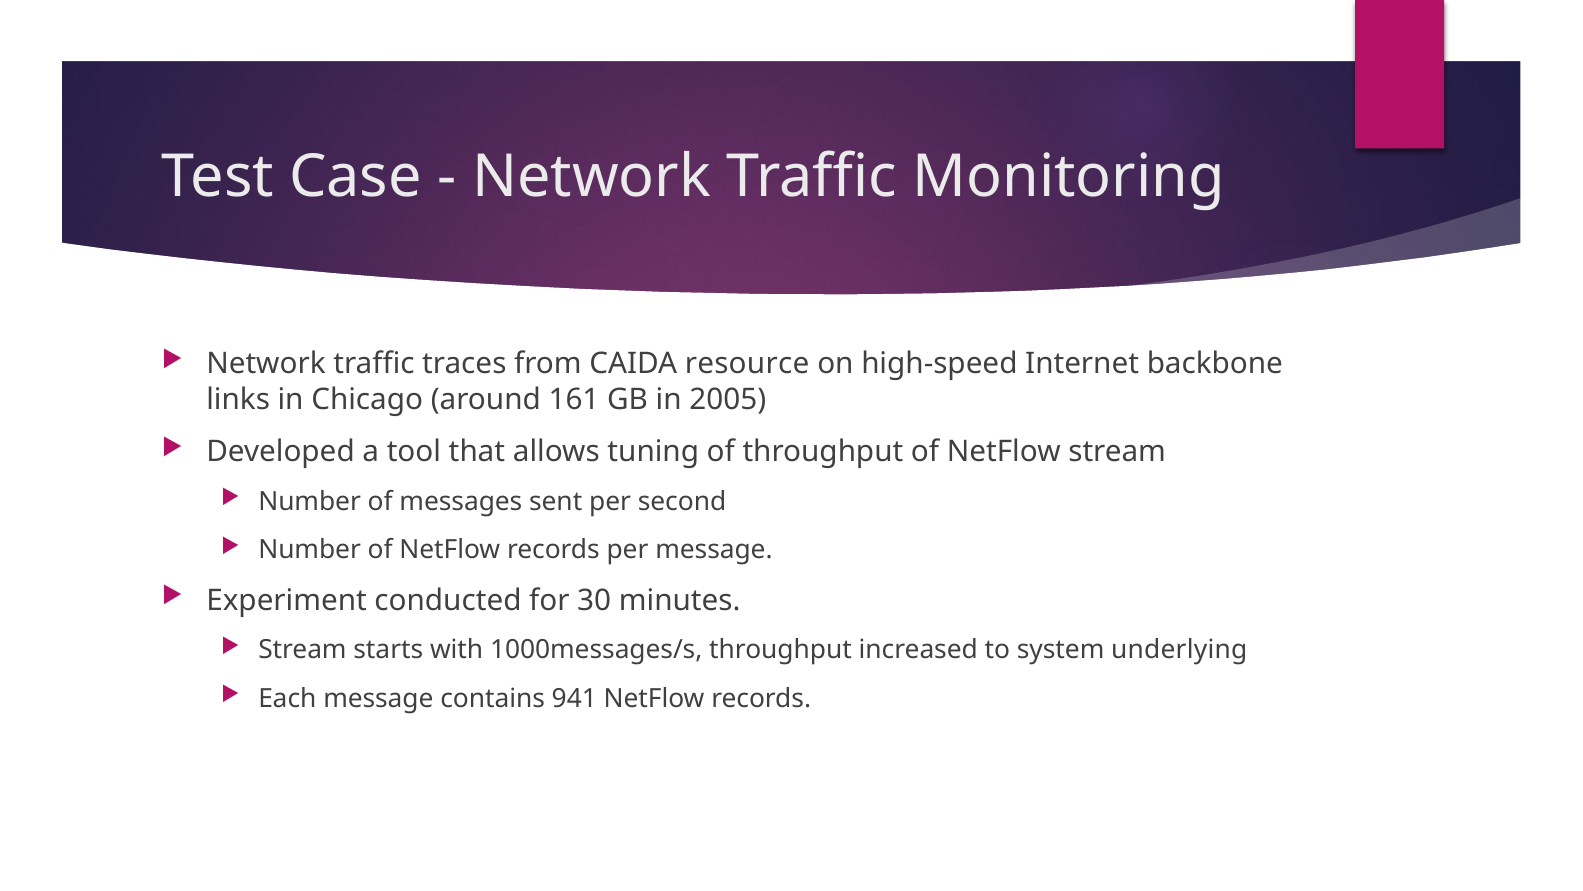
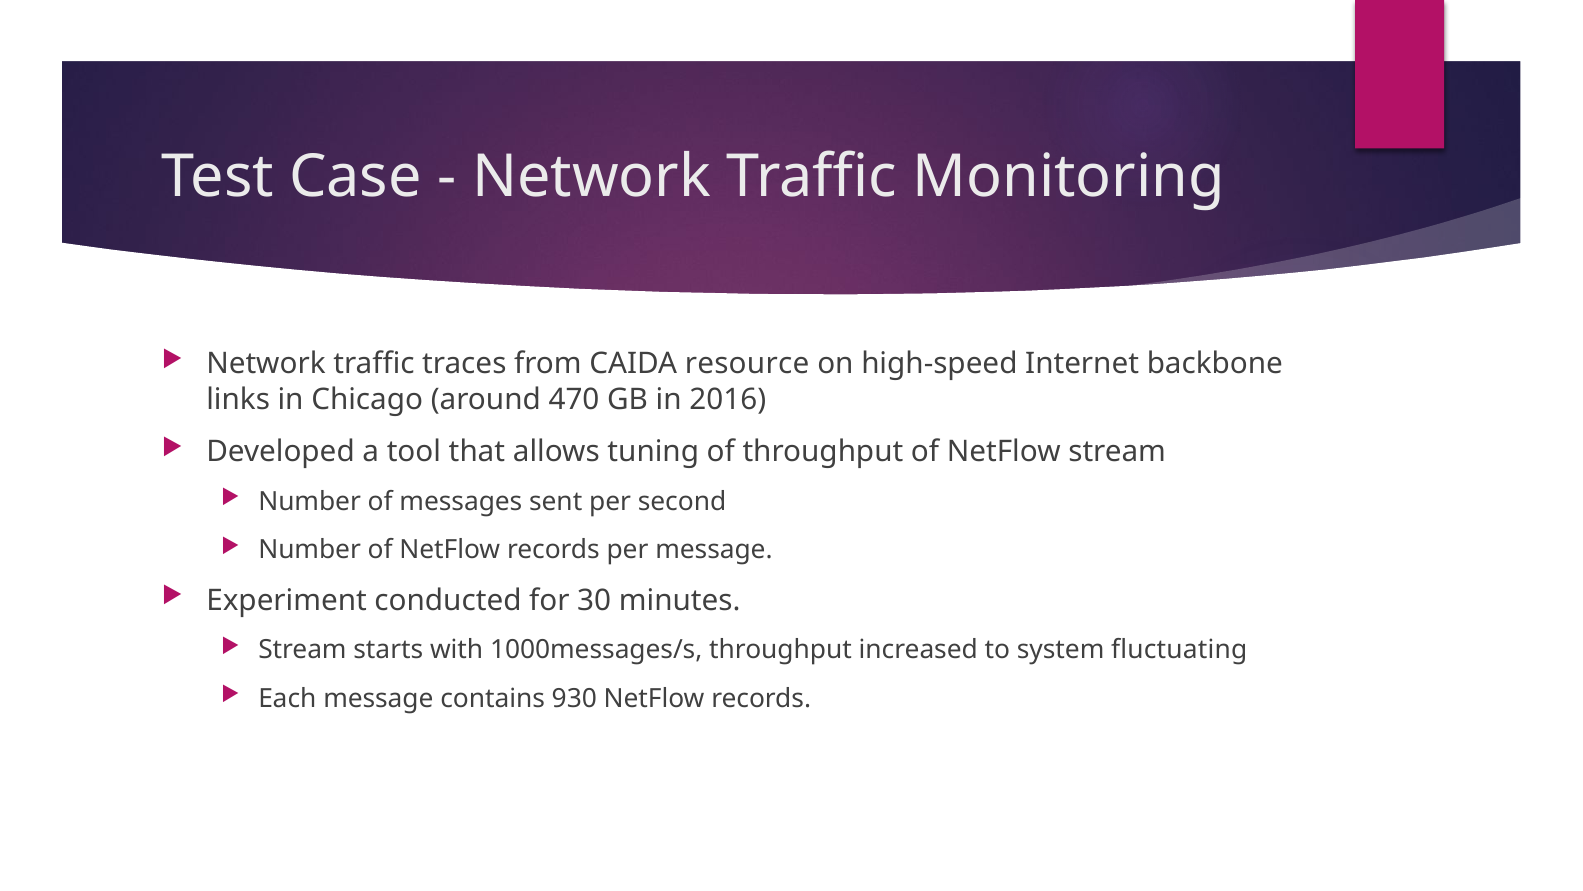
161: 161 -> 470 (574, 399)
2005: 2005 -> 2016 (728, 399)
underlying: underlying -> fluctuating (1179, 650)
941: 941 -> 930 (574, 698)
